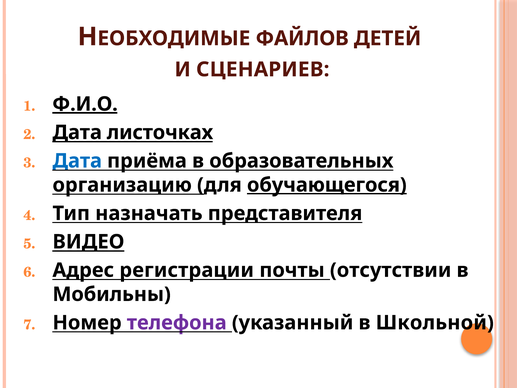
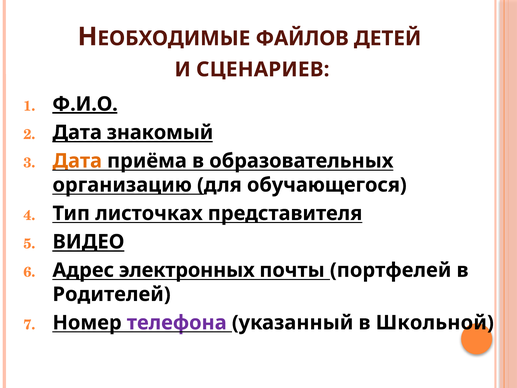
листочках: листочках -> знакомый (160, 132)
Дата colour: blue -> orange (77, 161)
обучающегося underline: present -> none (327, 185)
назначать: назначать -> листочках (149, 213)
регистрации: регистрации -> электронных (187, 270)
отсутствии: отсутствии -> портфелей (391, 270)
Мобильны: Мобильны -> Родителей (112, 294)
